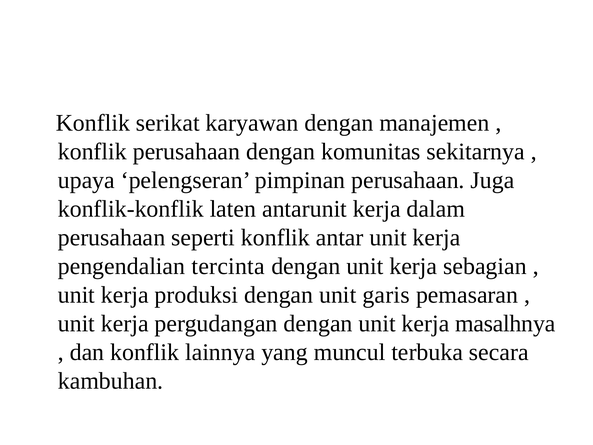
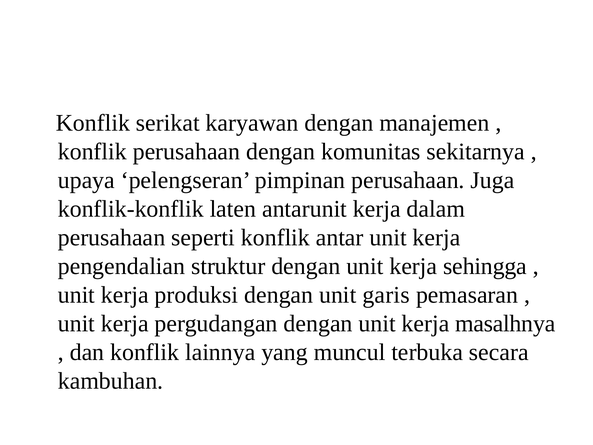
tercinta: tercinta -> struktur (228, 266)
sebagian: sebagian -> sehingga (485, 266)
